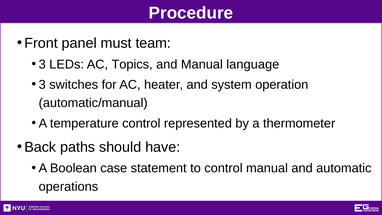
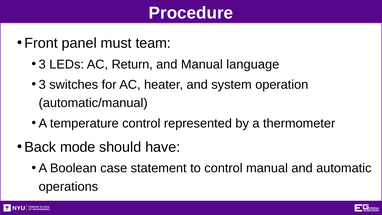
Topics: Topics -> Return (132, 64)
paths: paths -> mode (78, 147)
